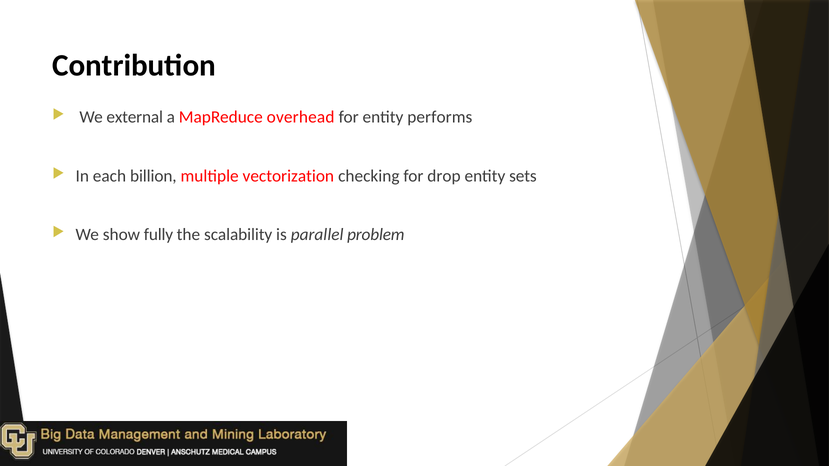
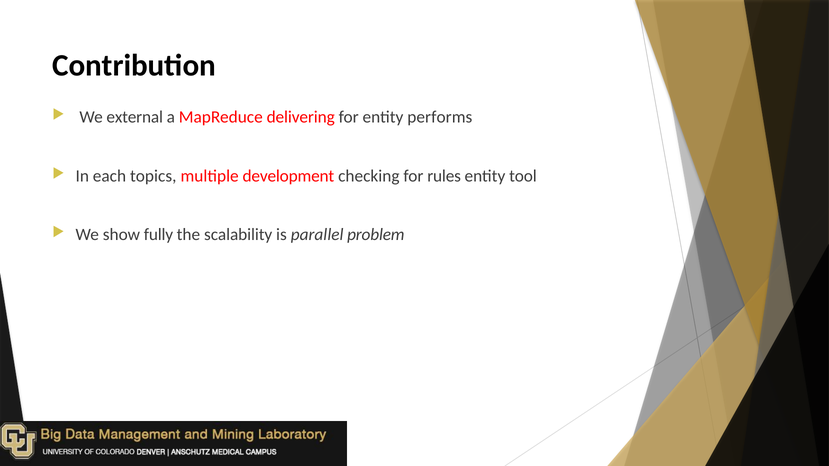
overhead: overhead -> delivering (301, 117)
billion: billion -> topics (153, 176)
vectorization: vectorization -> development (288, 176)
drop: drop -> rules (444, 176)
sets: sets -> tool (523, 176)
